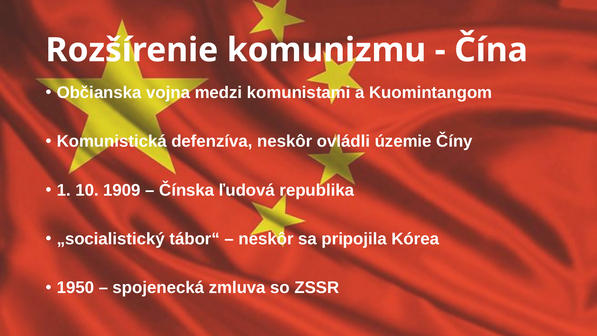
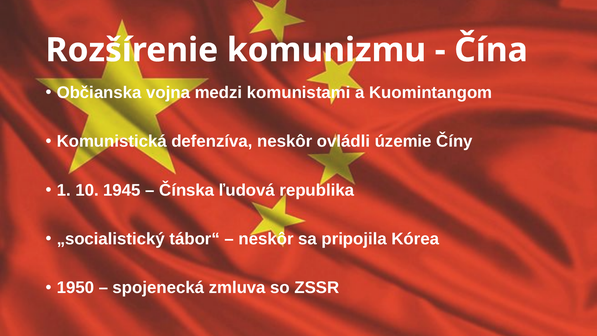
1909: 1909 -> 1945 (122, 190)
